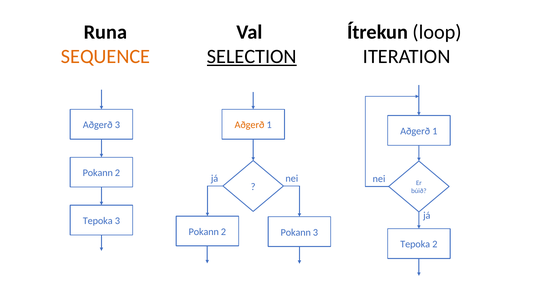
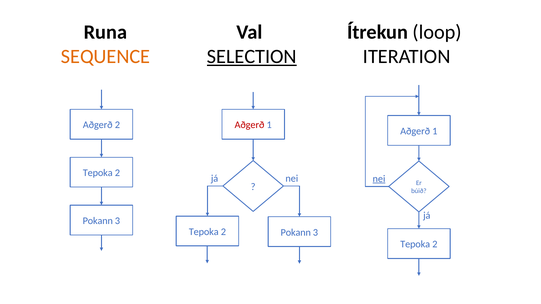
Aðgerð 3: 3 -> 2 (117, 125)
Aðgerð colour: orange -> red (249, 125)
Pokann: Pokann -> Tepoka (98, 173)
nei underline: none -> present (379, 179)
Tepoka: Tepoka -> Pokann (98, 221)
Pokann: Pokann -> Tepoka (204, 232)
